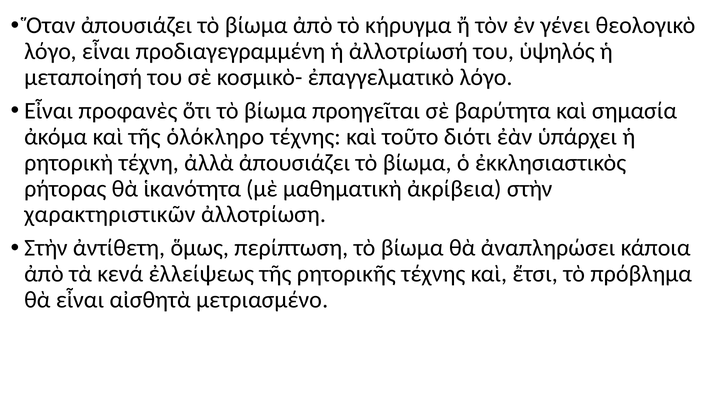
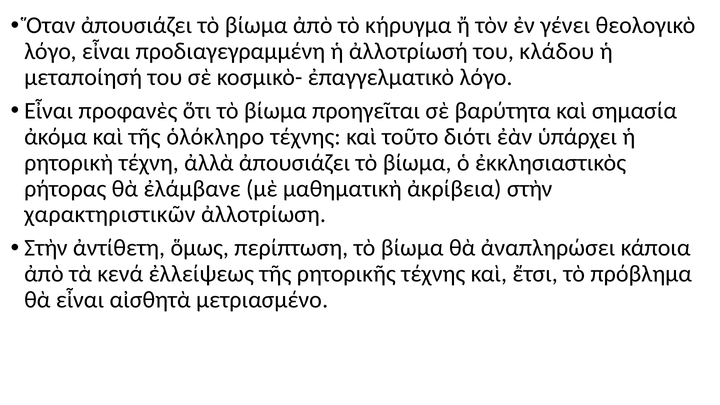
ὑψηλός: ὑψηλός -> κλάδου (557, 51)
ἱκανότητα: ἱκανότητα -> ἐλάμβανε (192, 189)
